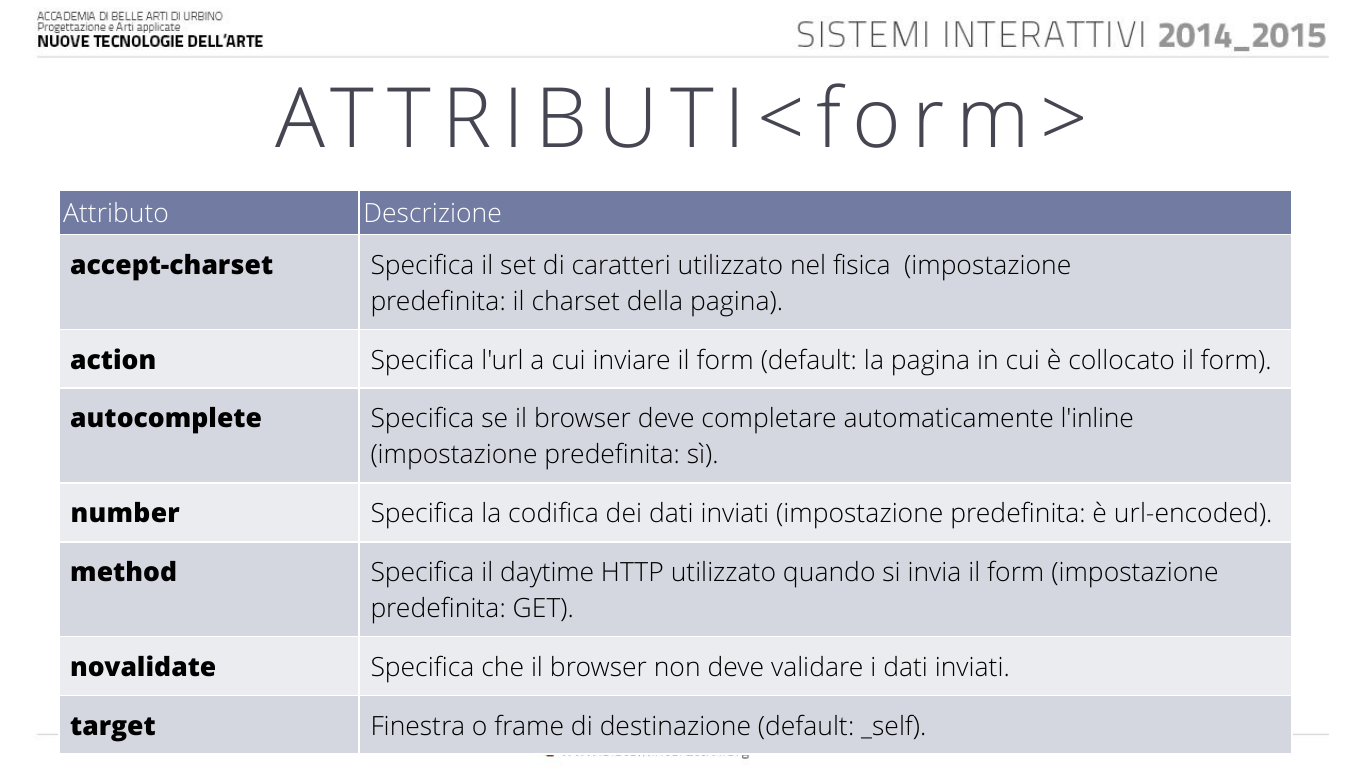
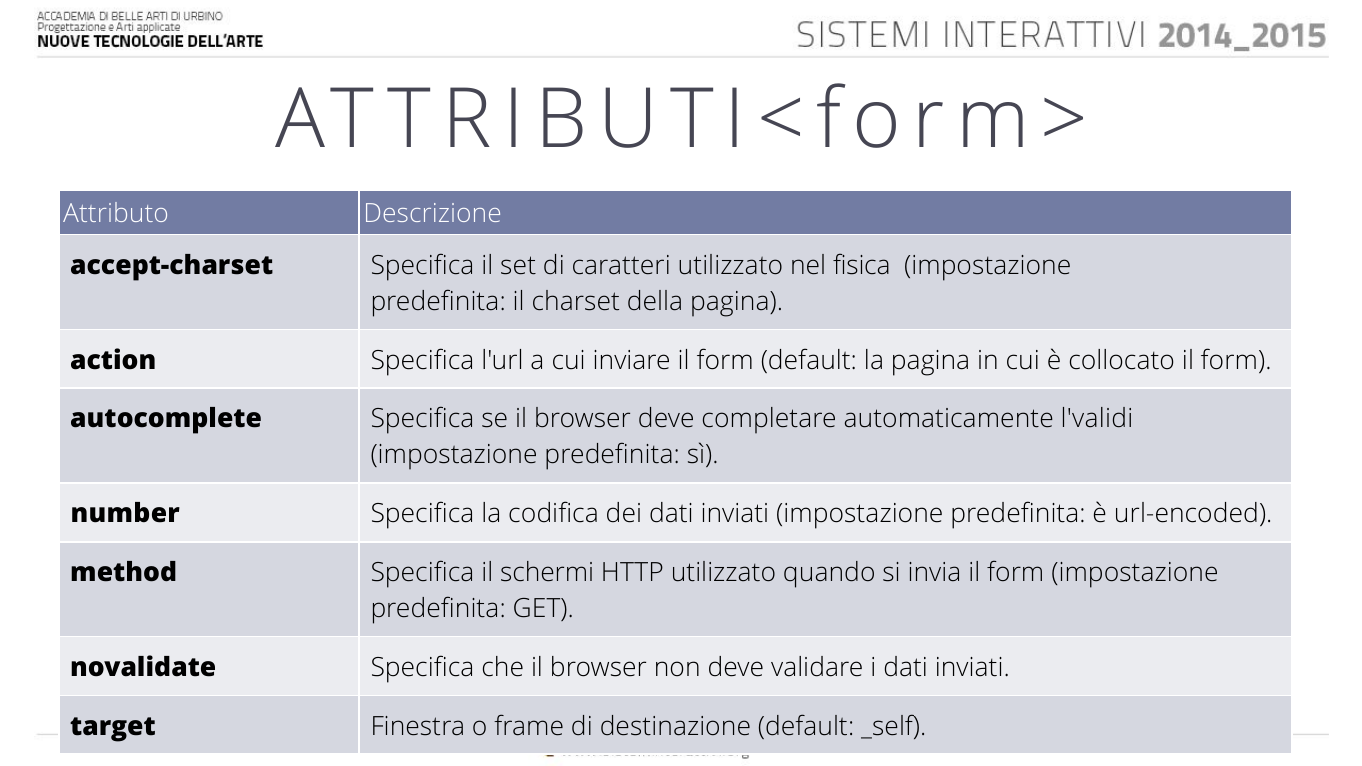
l'inline: l'inline -> l'validi (1097, 419)
daytime: daytime -> schermi (547, 573)
